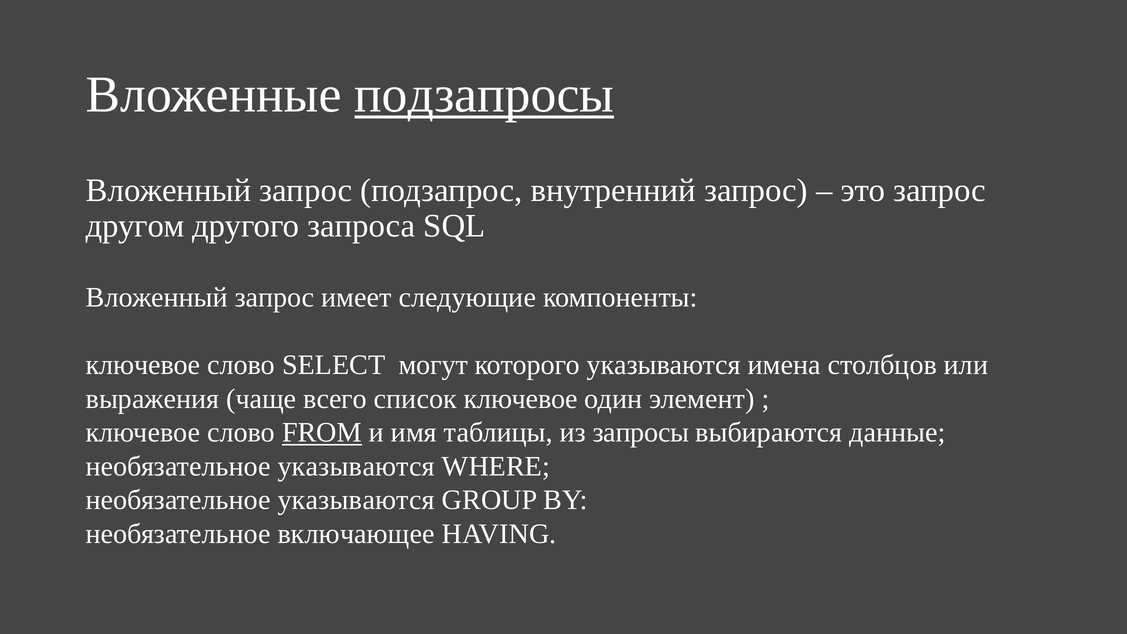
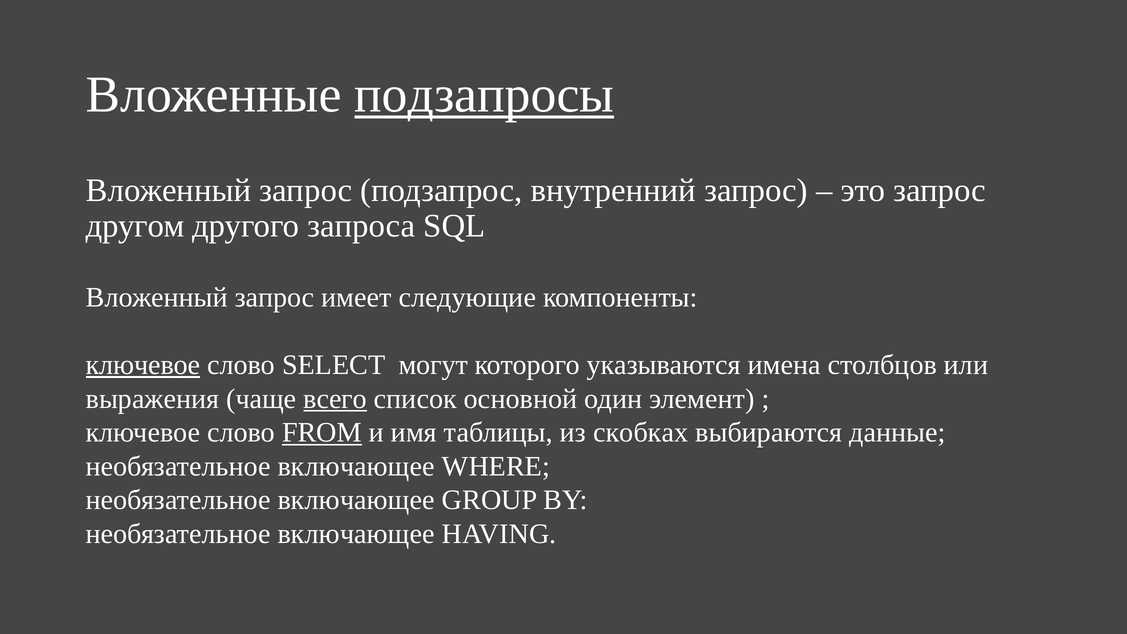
ключевое underline: none -> present (143, 365)
всего underline: none -> present (335, 399)
список ключевое: ключевое -> основной (521, 399)
запросы: запросы -> скобках (641, 433)
указываются: указываются -> включающее (356, 466)
указываются: указываются -> включающее (356, 500)
